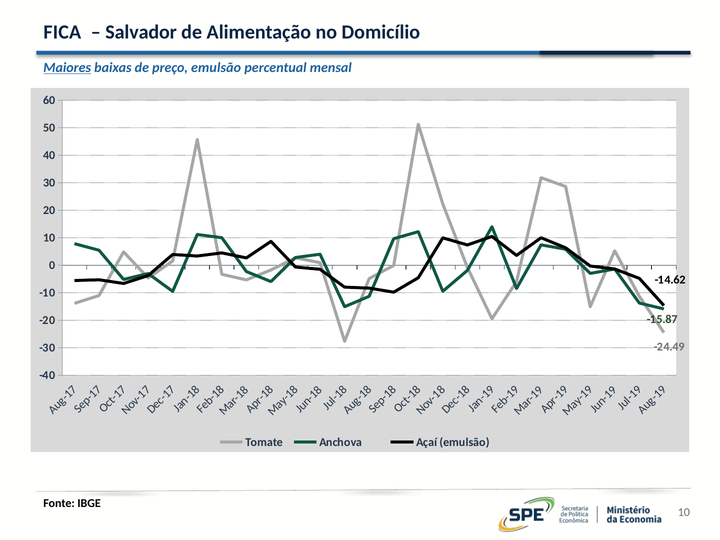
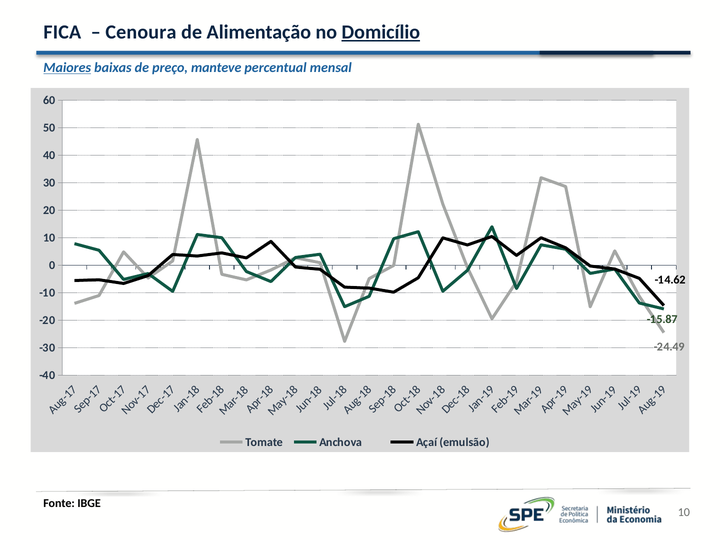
Salvador: Salvador -> Cenoura (141, 32)
Domicílio underline: none -> present (381, 32)
preço emulsão: emulsão -> manteve (216, 68)
